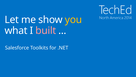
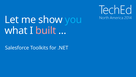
you colour: yellow -> light blue (73, 20)
